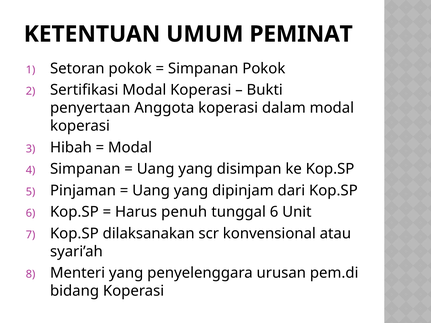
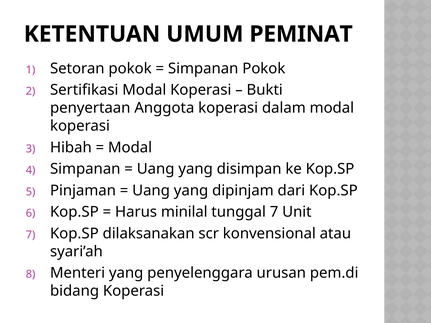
penuh: penuh -> minilal (184, 212)
tunggal 6: 6 -> 7 (274, 212)
